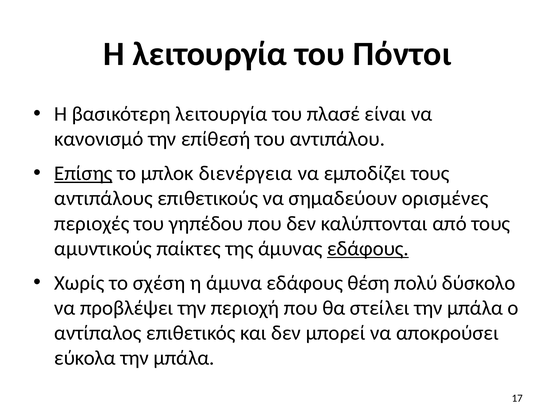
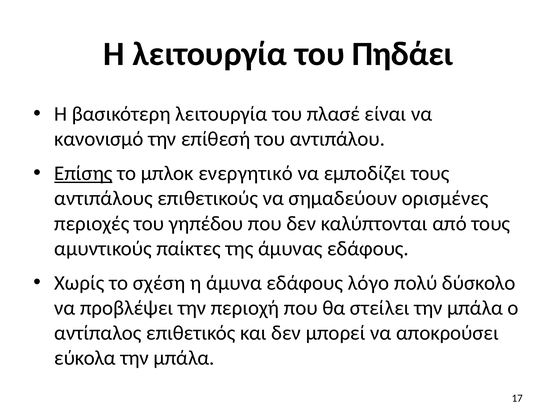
Πόντοι: Πόντοι -> Πηδάει (403, 54)
διενέργεια: διενέργεια -> ενεργητικό (246, 173)
εδάφους underline: present -> none (368, 249)
θέση: θέση -> λόγο (368, 283)
